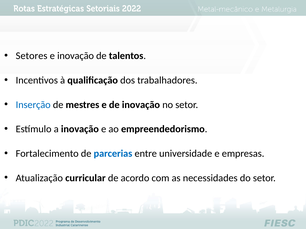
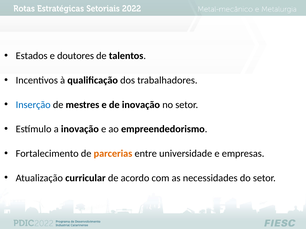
Setores: Setores -> Estados (32, 56)
e inovação: inovação -> doutores (76, 56)
parcerias colour: blue -> orange (113, 154)
